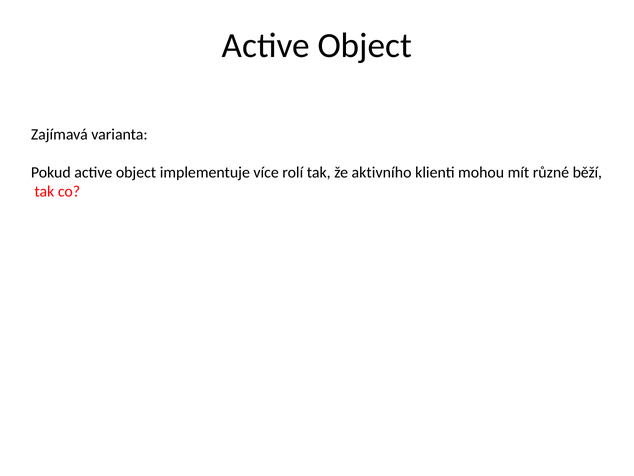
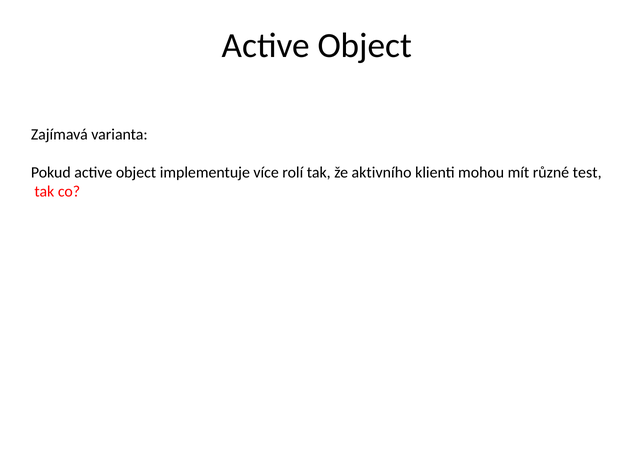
běží: běží -> test (587, 172)
